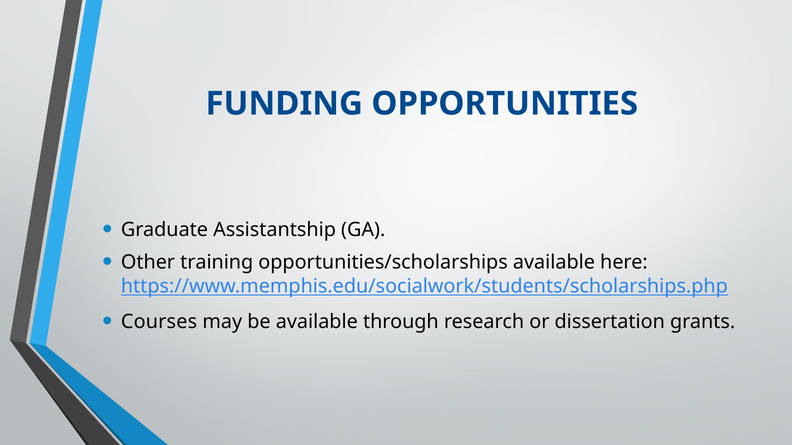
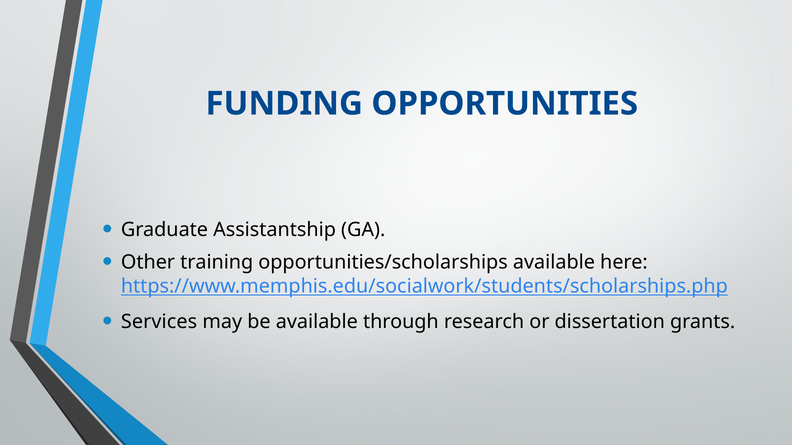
Courses: Courses -> Services (159, 322)
